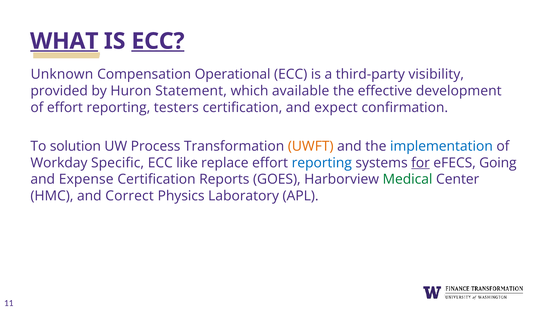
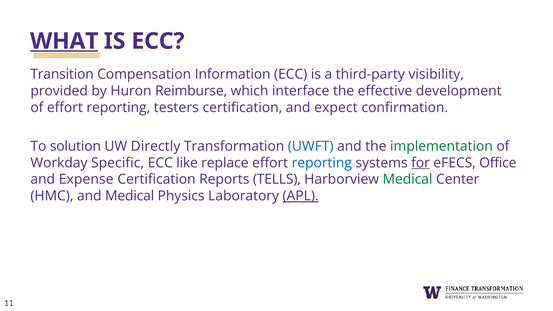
ECC underline: present -> none (158, 41)
Unknown: Unknown -> Transition (62, 74)
Operational: Operational -> Information (233, 74)
Statement: Statement -> Reimburse (191, 91)
available: available -> interface (301, 91)
Process: Process -> Directly (155, 146)
UWFT colour: orange -> blue (311, 146)
implementation colour: blue -> green (441, 146)
Going: Going -> Office (498, 163)
GOES: GOES -> TELLS (277, 179)
and Correct: Correct -> Medical (130, 196)
APL underline: none -> present (301, 196)
